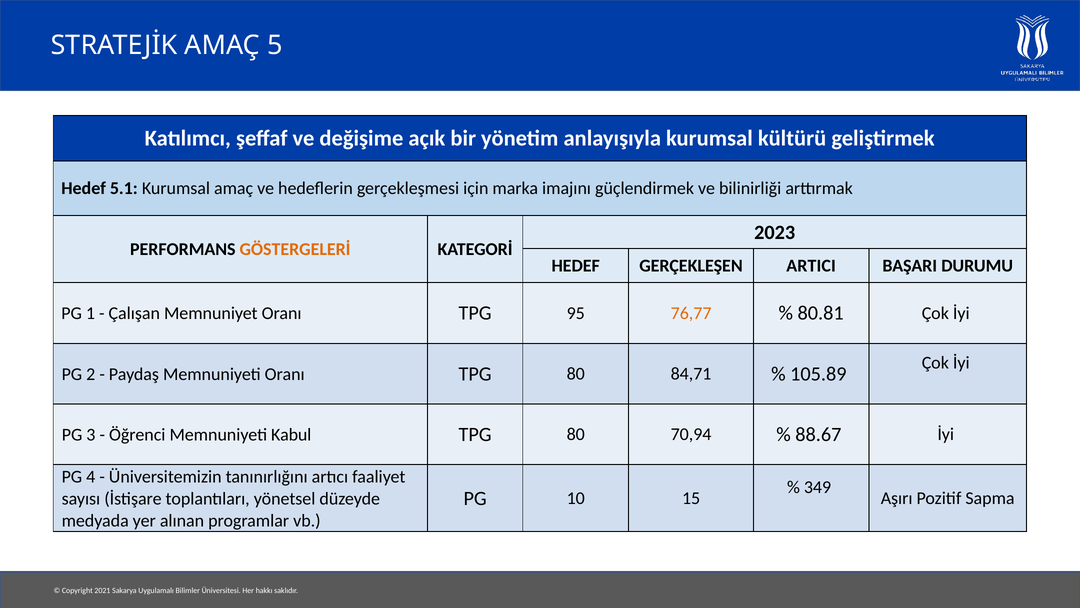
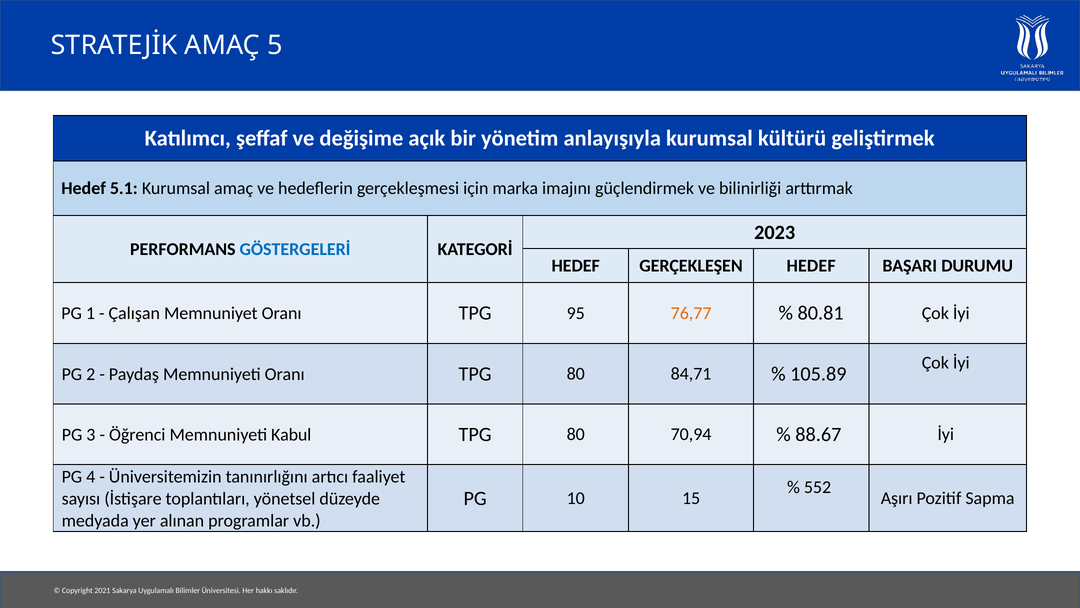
GÖSTERGELERİ colour: orange -> blue (295, 249)
GERÇEKLEŞEN ARTICI: ARTICI -> HEDEF (811, 266)
349: 349 -> 552 (818, 487)
